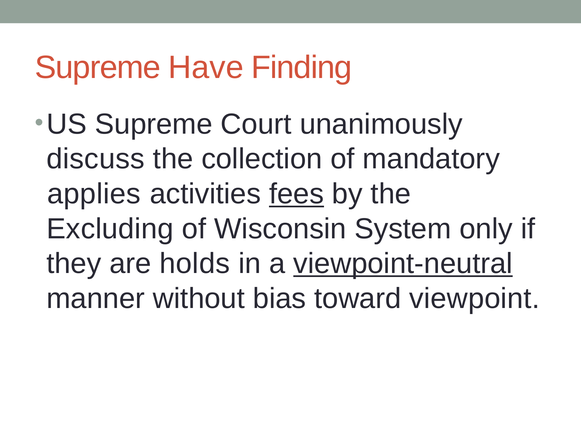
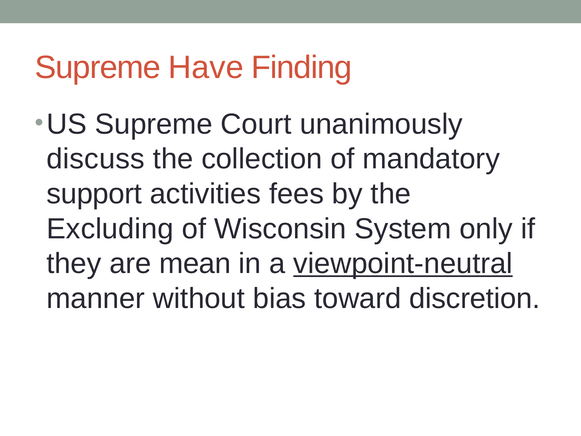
applies: applies -> support (94, 194)
fees underline: present -> none (296, 194)
holds: holds -> mean (195, 263)
viewpoint: viewpoint -> discretion (475, 298)
